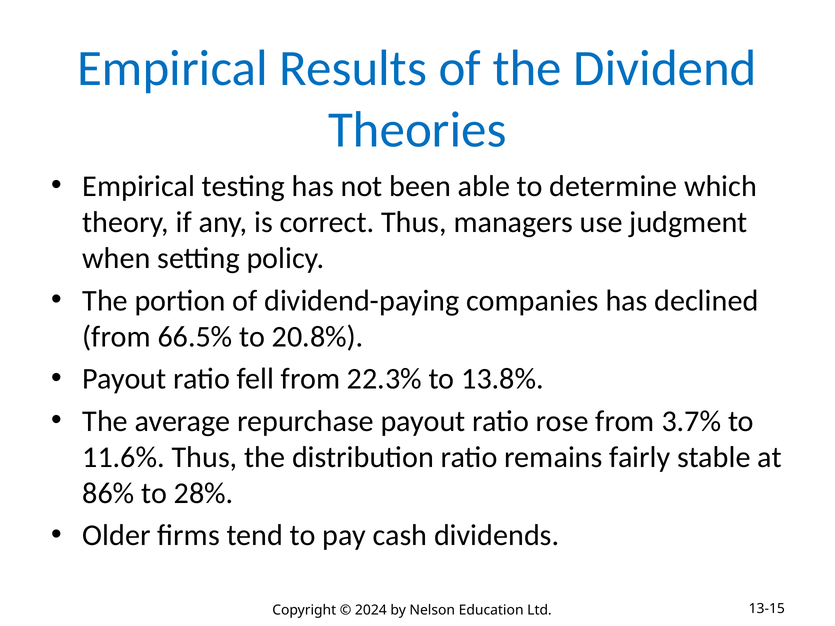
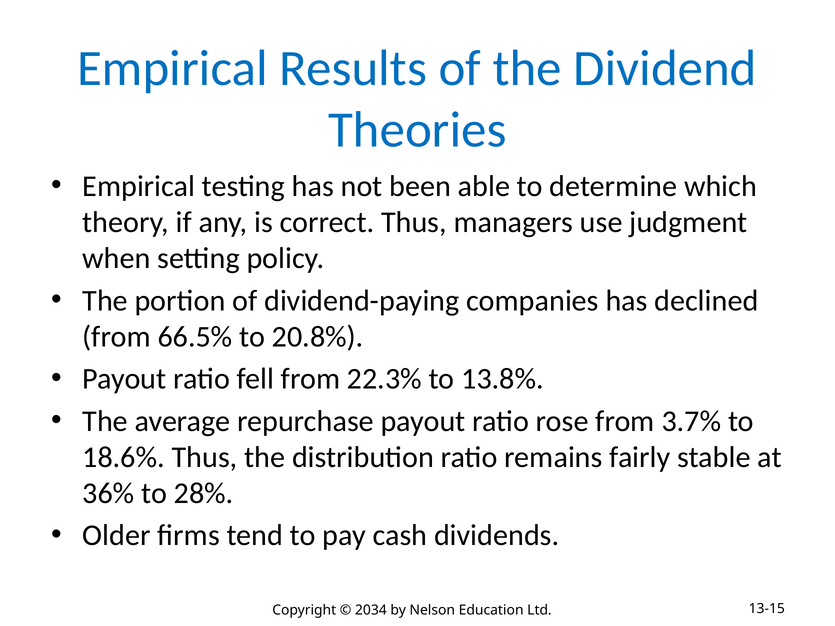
11.6%: 11.6% -> 18.6% (124, 457)
86%: 86% -> 36% (108, 494)
2024: 2024 -> 2034 (371, 611)
